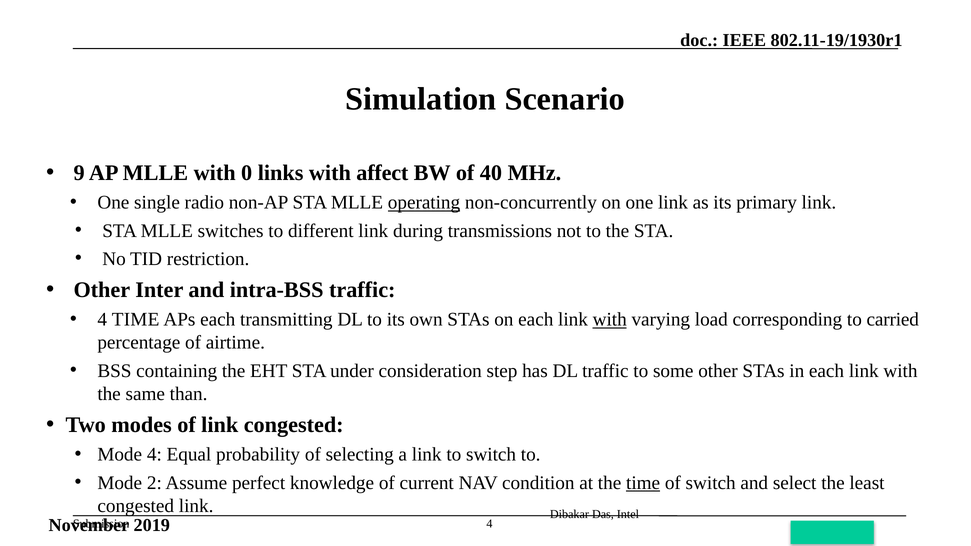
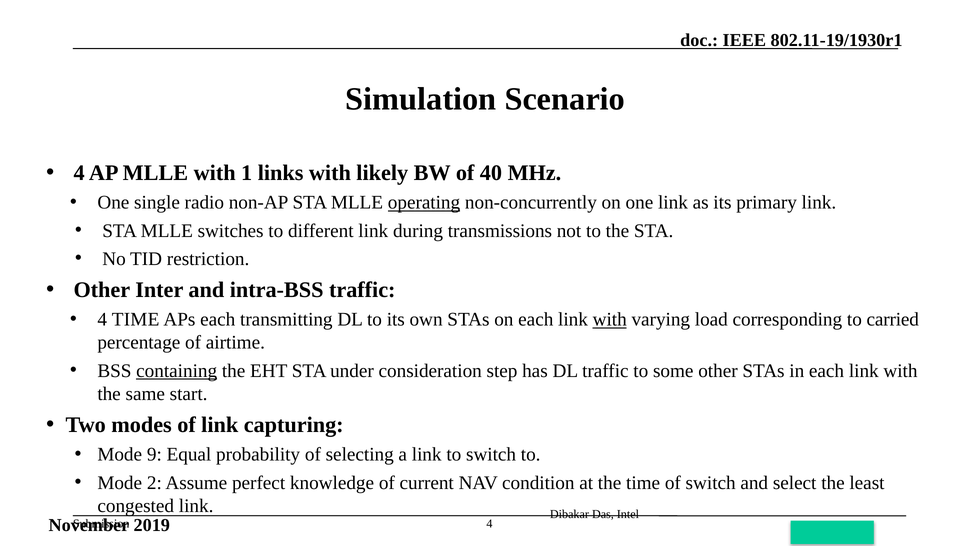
9: 9 -> 4 (79, 173)
0: 0 -> 1 (247, 173)
affect: affect -> likely (382, 173)
containing underline: none -> present (177, 371)
than: than -> start (189, 394)
link congested: congested -> capturing (294, 425)
Mode 4: 4 -> 9 (154, 455)
time underline: present -> none (643, 483)
